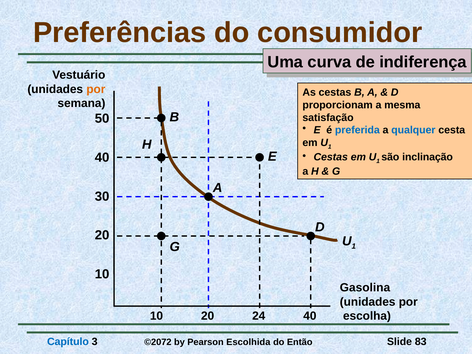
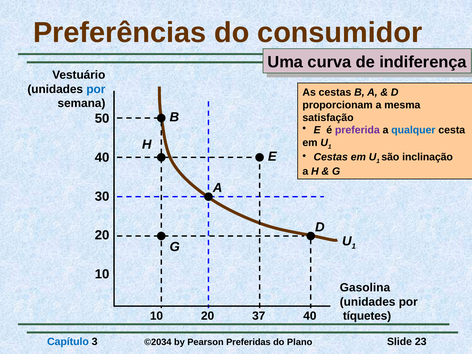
por colour: orange -> blue (96, 89)
preferida colour: blue -> purple (357, 130)
24: 24 -> 37 (259, 316)
escolha: escolha -> tíquetes (367, 316)
©2072: ©2072 -> ©2034 (158, 342)
Escolhida: Escolhida -> Preferidas (248, 342)
Então: Então -> Plano (300, 342)
83: 83 -> 23 (421, 342)
